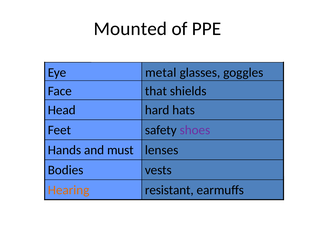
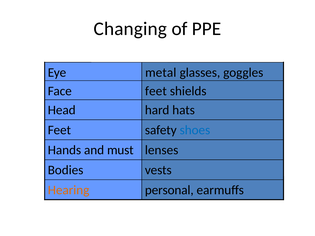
Mounted: Mounted -> Changing (130, 29)
that: that -> feet (156, 91)
shoes colour: purple -> blue (195, 130)
resistant: resistant -> personal (169, 190)
